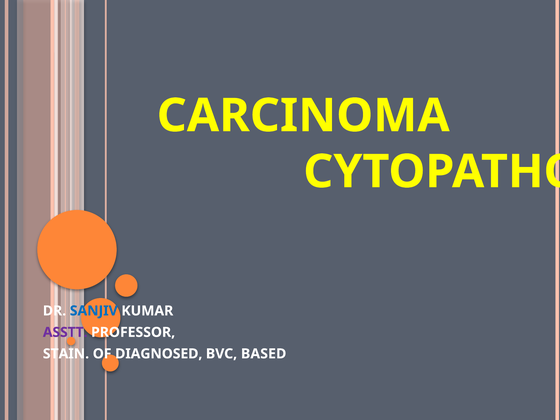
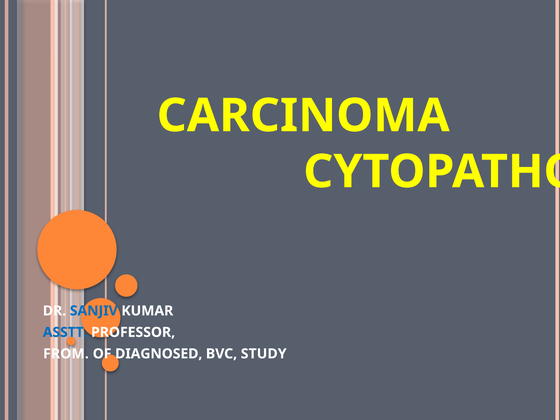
ASSTT colour: purple -> blue (65, 332)
STAIN: STAIN -> FROM (66, 354)
BASED: BASED -> STUDY (264, 354)
